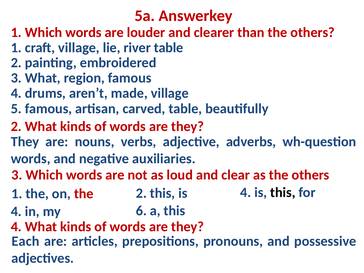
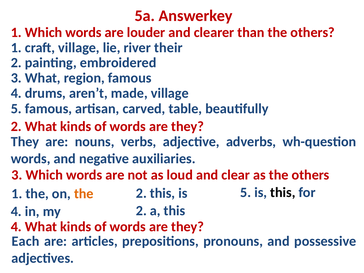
river table: table -> their (168, 48)
the colour: red -> orange (84, 194)
is 4: 4 -> 5 (246, 193)
my 6: 6 -> 2 (141, 211)
